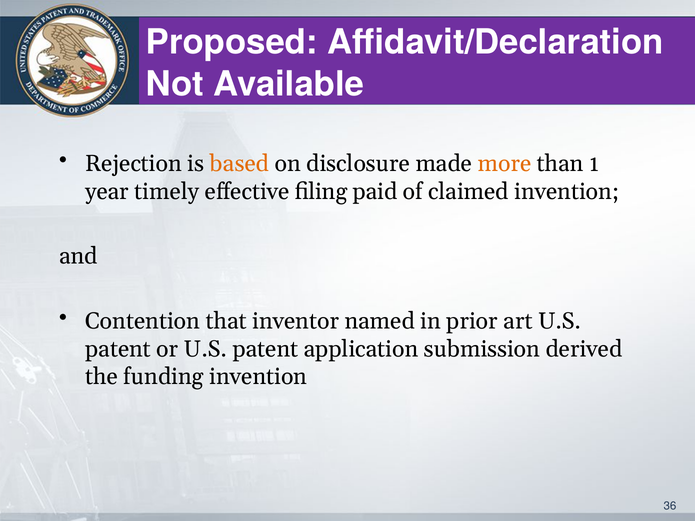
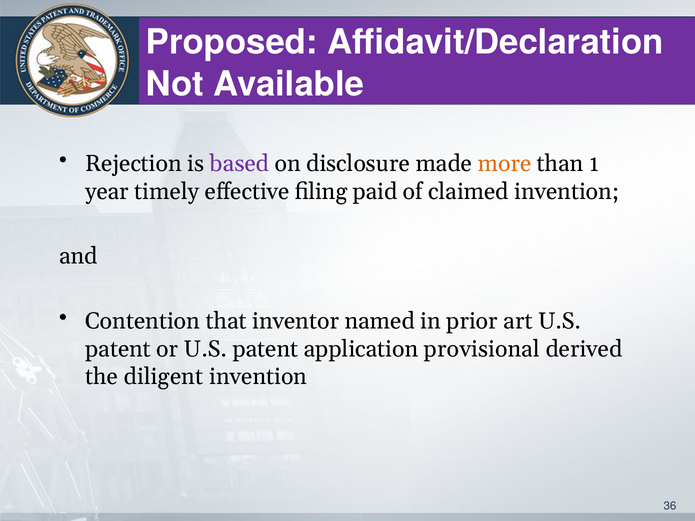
based colour: orange -> purple (239, 164)
submission: submission -> provisional (482, 349)
funding: funding -> diligent (163, 377)
